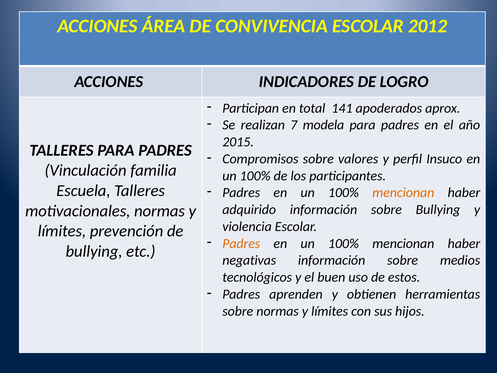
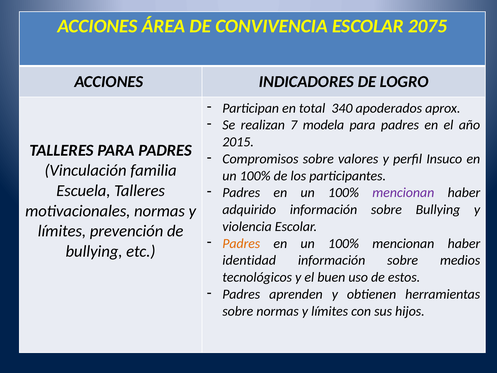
2012: 2012 -> 2075 (428, 26)
141: 141 -> 340 (342, 108)
mencionan colour: orange -> purple (403, 193)
negativas: negativas -> identidad (249, 260)
